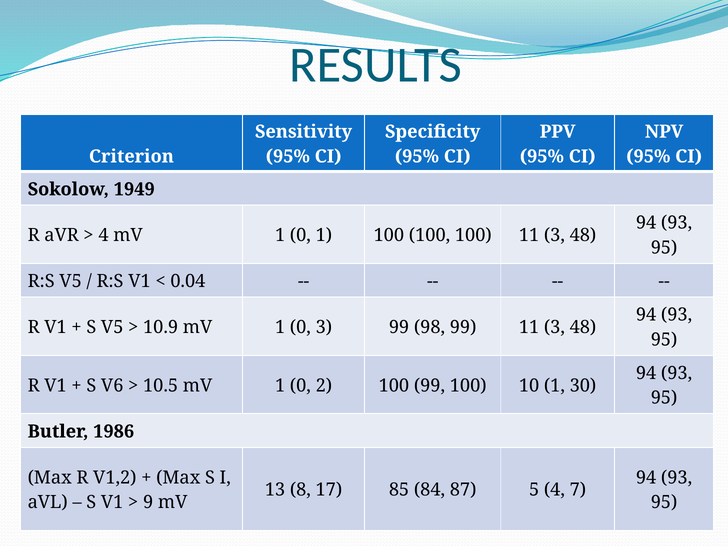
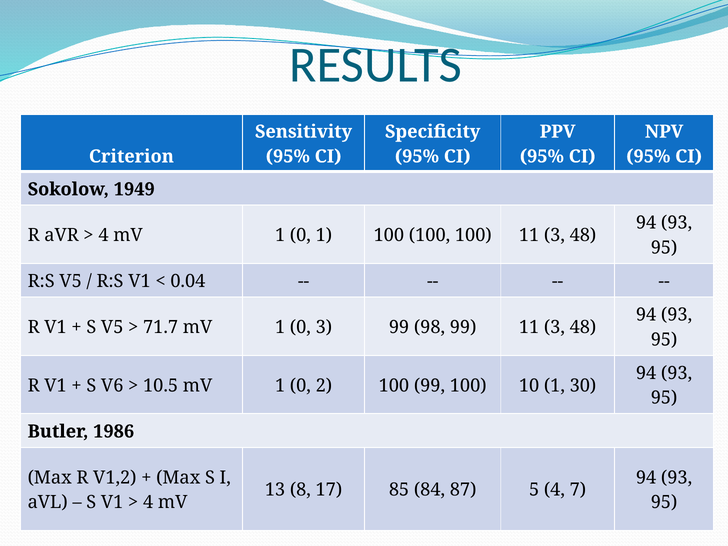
10.9: 10.9 -> 71.7 (161, 327)
9: 9 -> 4 (148, 502)
